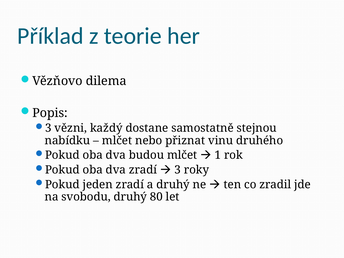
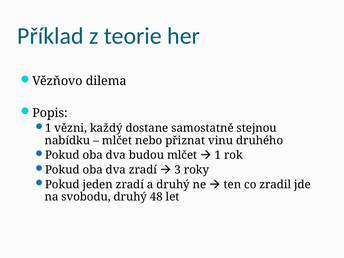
3: 3 -> 1 (48, 128)
80: 80 -> 48 (156, 197)
